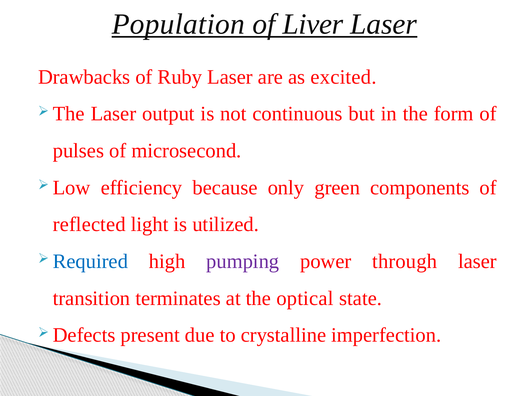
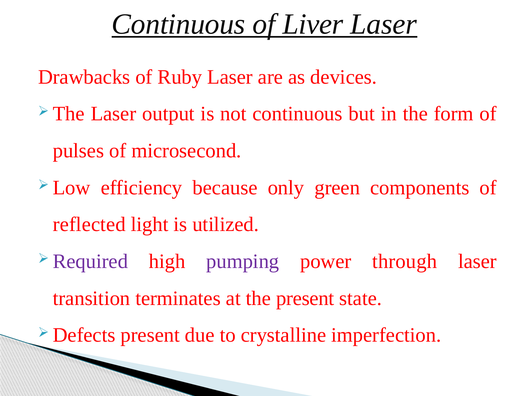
Population: Population -> Continuous (178, 24)
excited: excited -> devices (344, 77)
Required colour: blue -> purple (90, 262)
the optical: optical -> present (305, 299)
